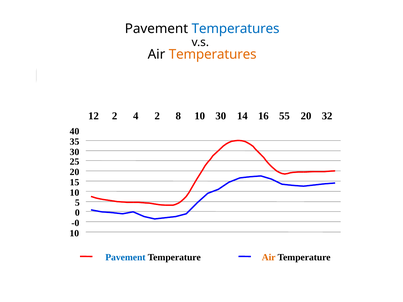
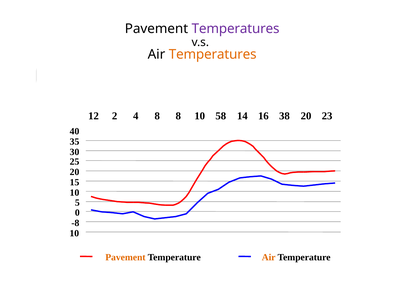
Temperatures colour: blue -> purple (236, 29)
4 2: 2 -> 8 (157, 116)
10 30: 30 -> 58 (221, 116)
55: 55 -> 38 (284, 116)
32: 32 -> 23 (327, 116)
-0: -0 -> -8 (75, 223)
Pavement colour: blue -> orange (125, 257)
